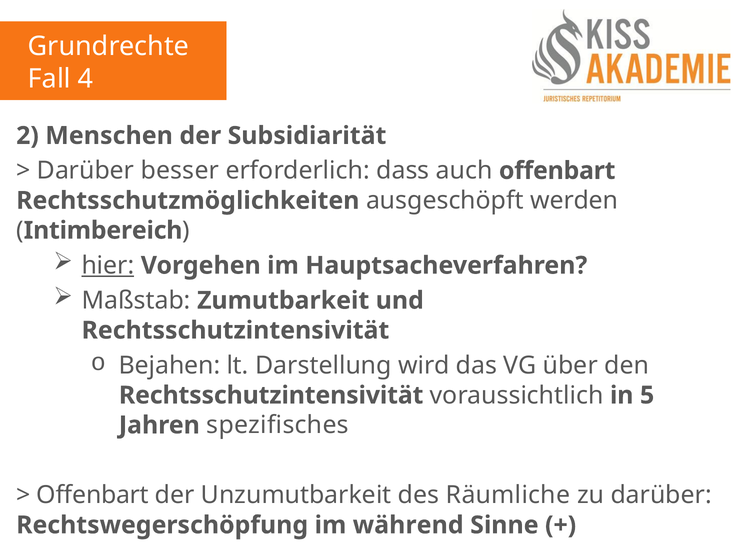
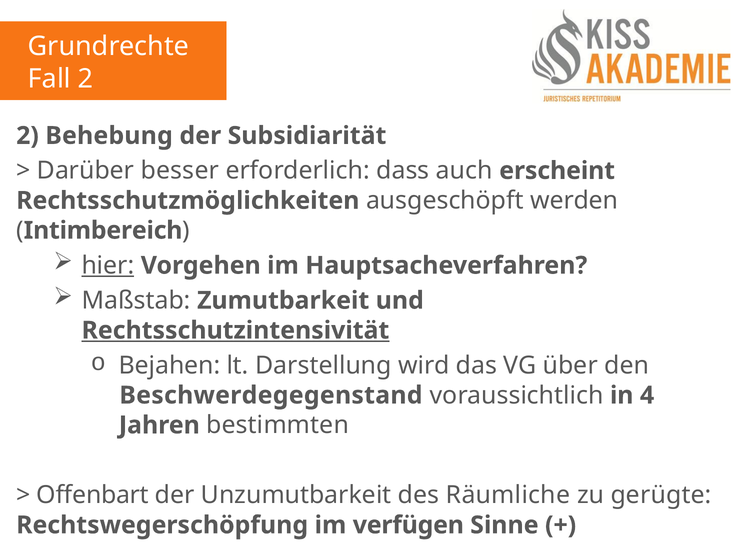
Fall 4: 4 -> 2 (86, 79)
Menschen: Menschen -> Behebung (109, 136)
auch offenbart: offenbart -> erscheint (557, 171)
Rechtsschutzintensivität underline: none -> present (235, 331)
Rechtsschutzintensivität: Rechtsschutzintensivität -> Beschwerdegegenstand (271, 395)
5: 5 -> 4 (647, 395)
spezifisches: spezifisches -> bestimmten (278, 425)
zu darüber: darüber -> gerügte (661, 495)
während: während -> verfügen (408, 525)
